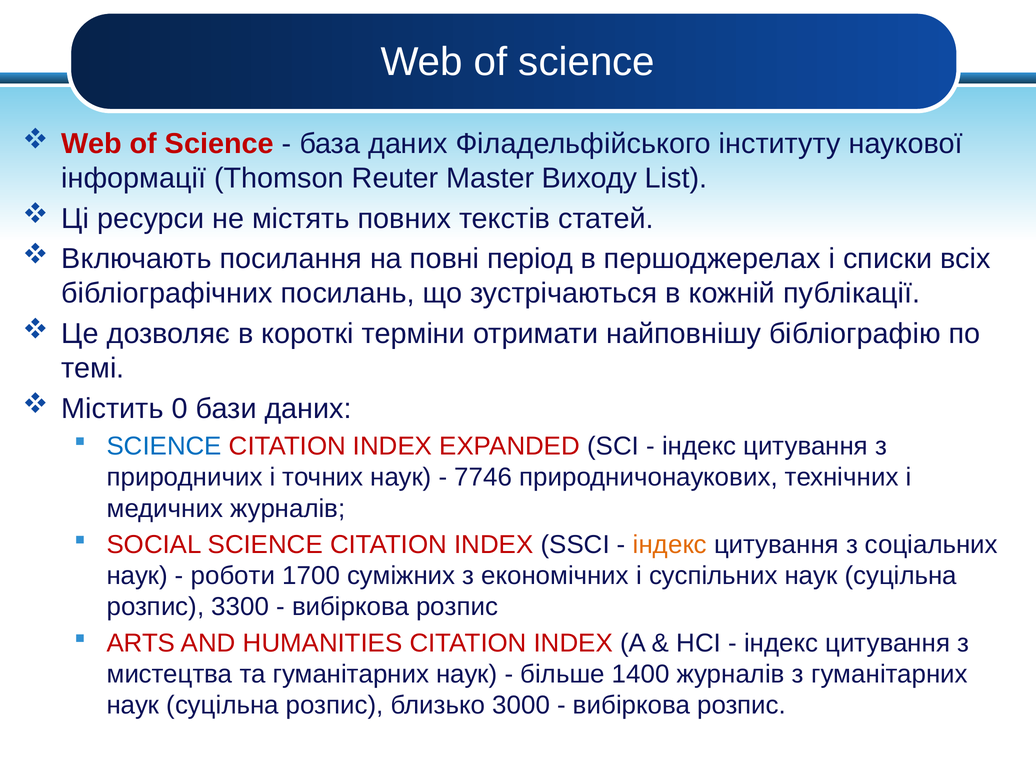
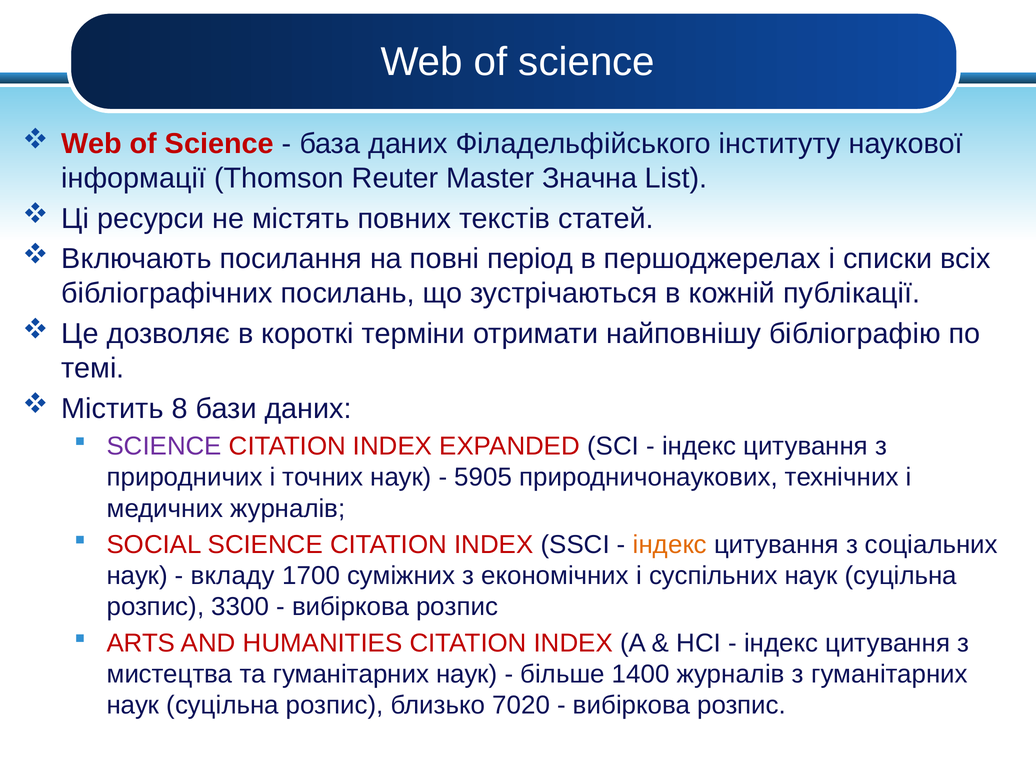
Виходу: Виходу -> Значна (590, 178)
0: 0 -> 8 (180, 409)
SCIENCE colour: blue -> purple (164, 446)
7746: 7746 -> 5905 (483, 477)
роботи: роботи -> вкладу (233, 576)
3000: 3000 -> 7020 (521, 705)
